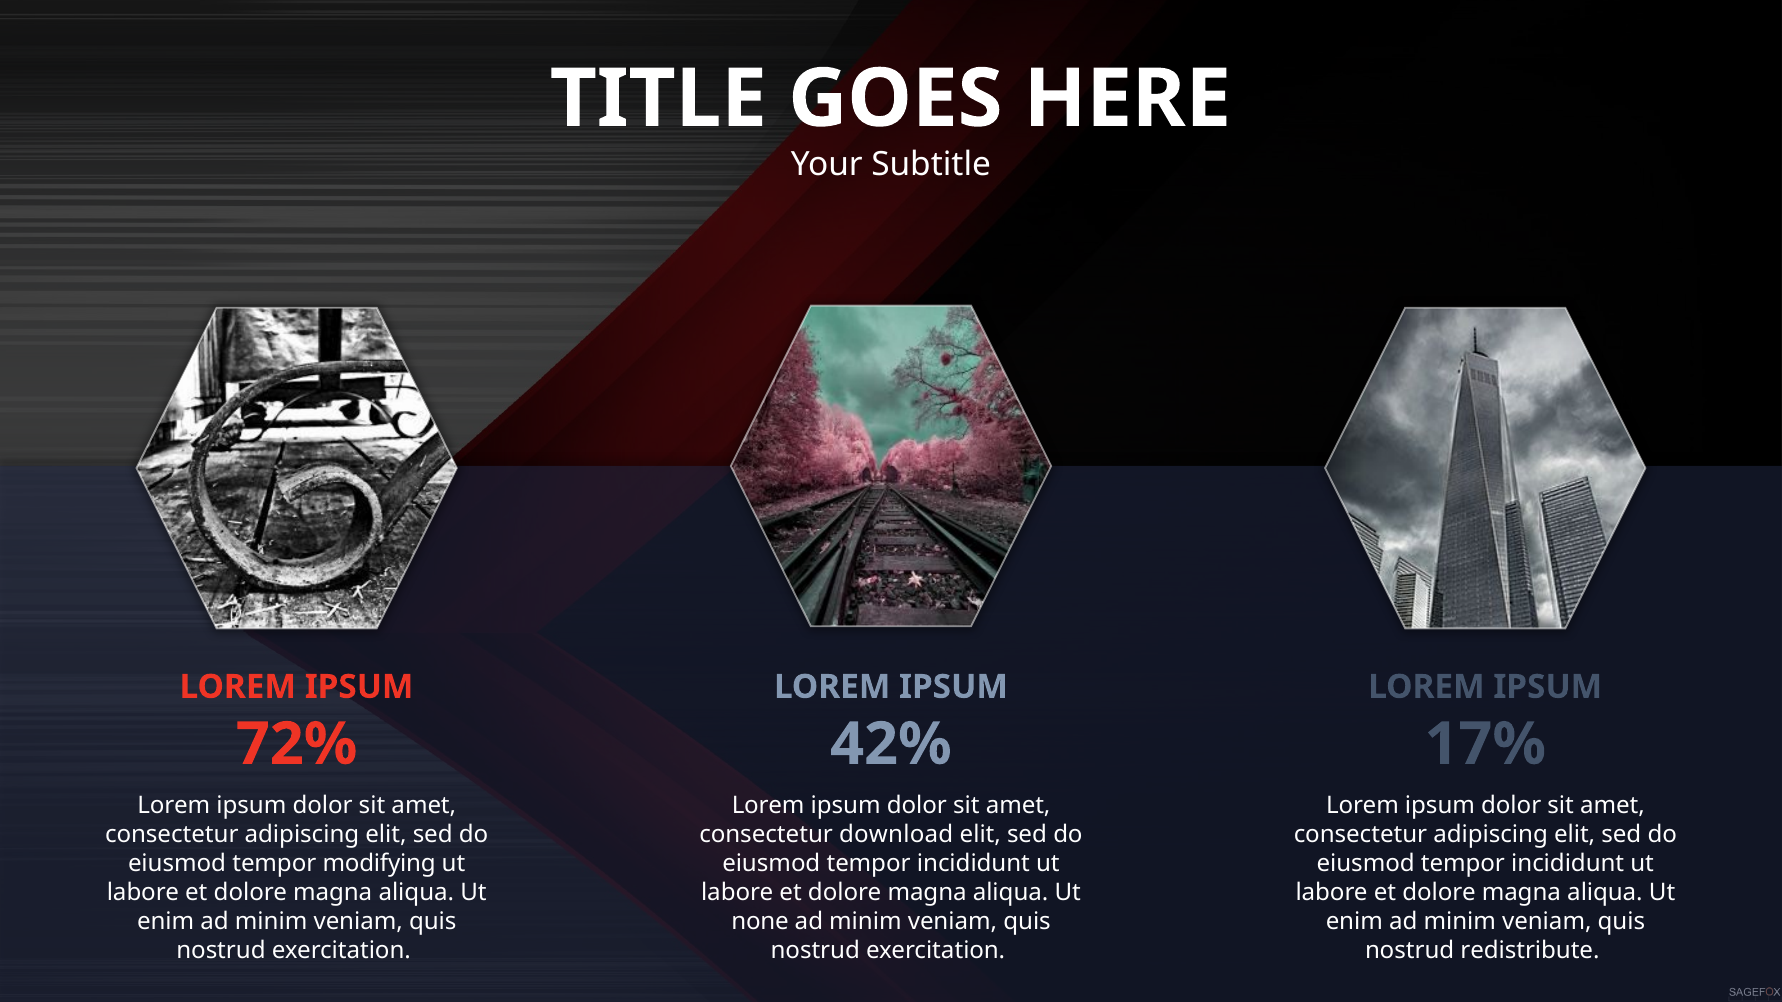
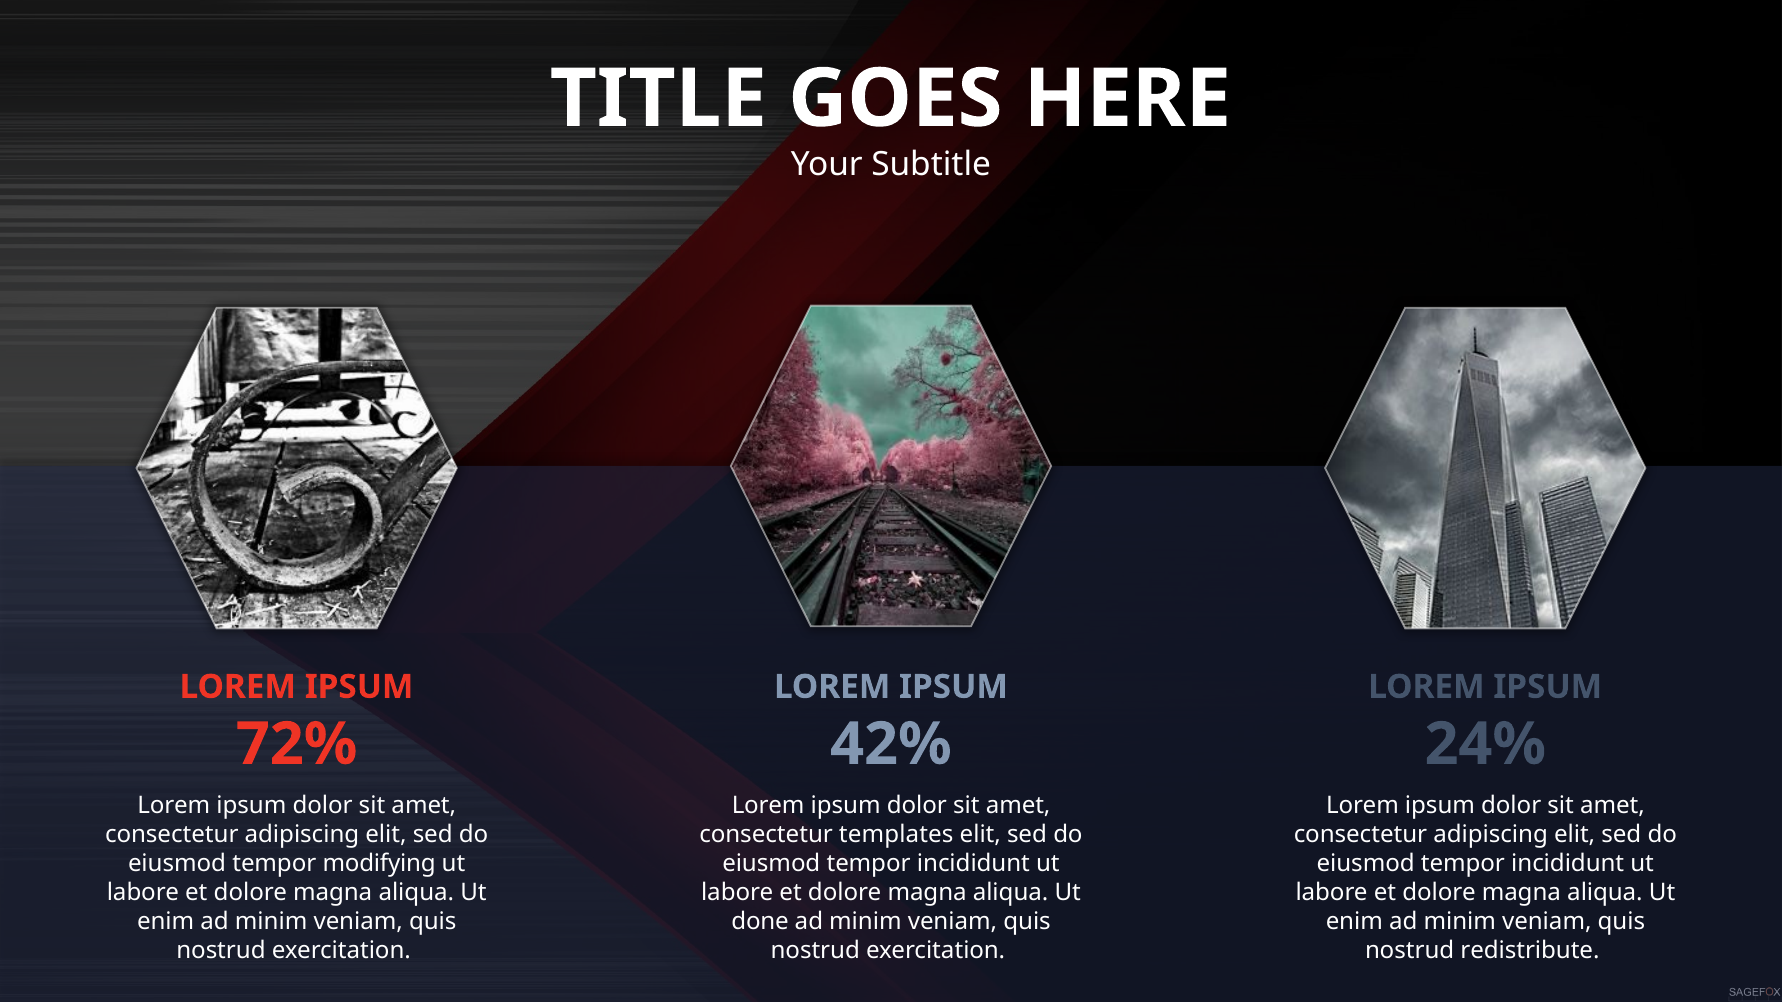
17%: 17% -> 24% (1485, 745)
download: download -> templates (896, 835)
none: none -> done (760, 922)
